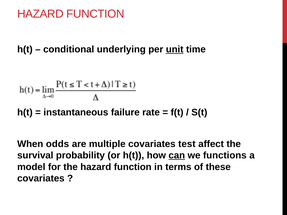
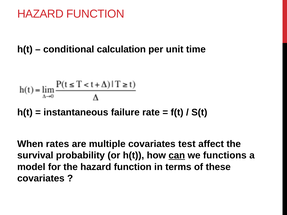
underlying: underlying -> calculation (121, 49)
unit underline: present -> none (175, 49)
odds: odds -> rates (58, 144)
